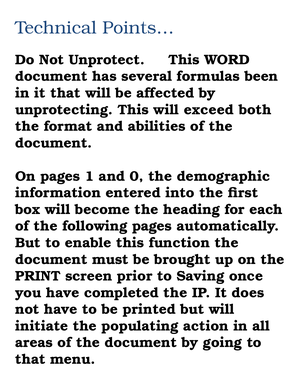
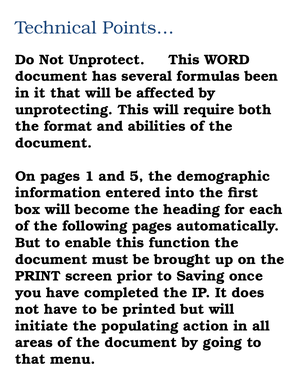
exceed: exceed -> require (209, 110)
0: 0 -> 5 (137, 176)
